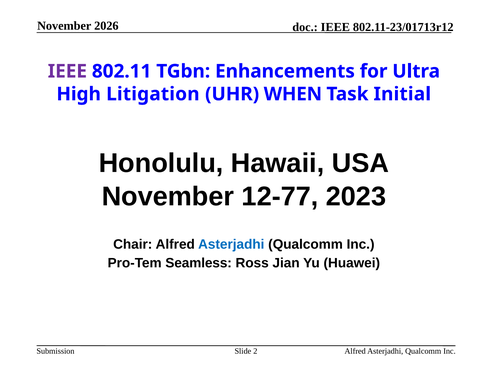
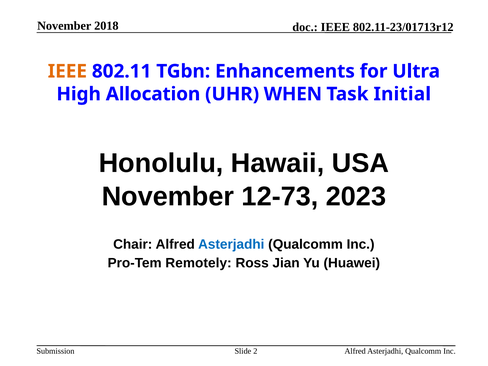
2026: 2026 -> 2018 (106, 26)
IEEE colour: purple -> orange (67, 71)
Litigation: Litigation -> Allocation (153, 94)
12-77: 12-77 -> 12-73 (280, 197)
Seamless: Seamless -> Remotely (199, 263)
